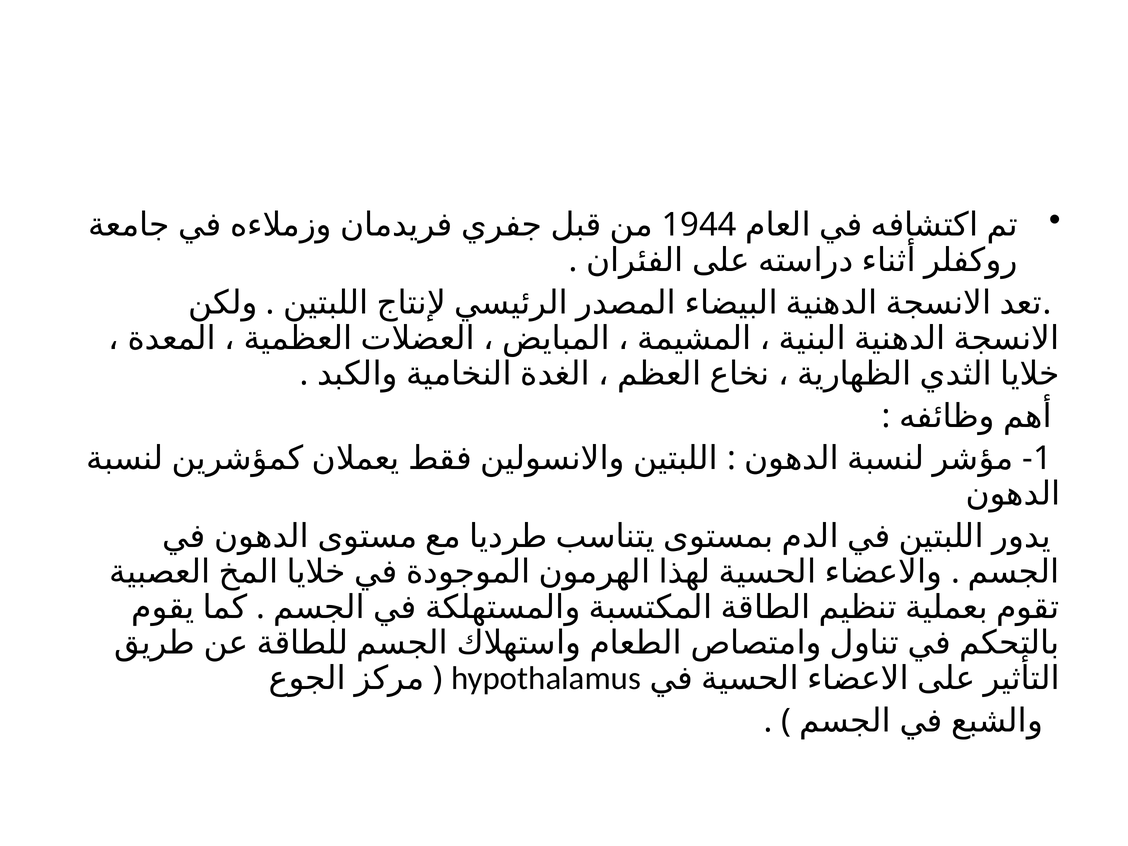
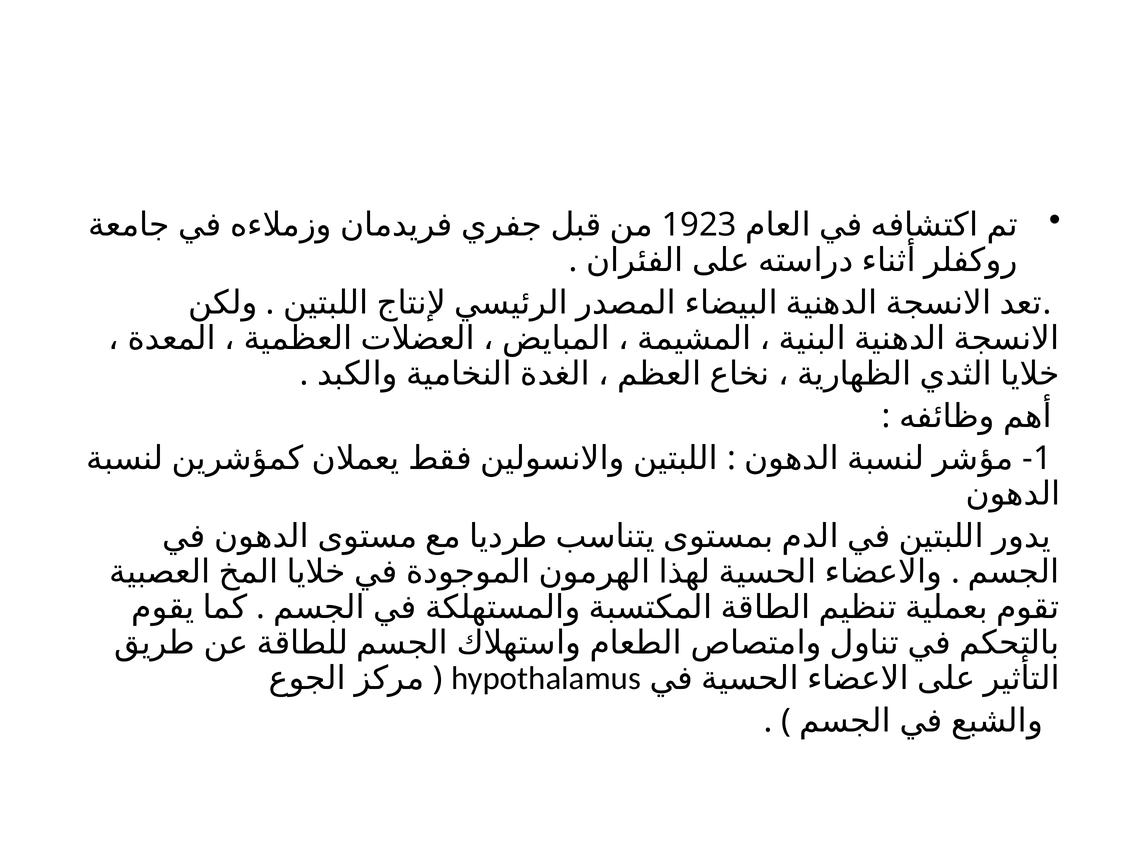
1944: 1944 -> 1923 (699, 225)
